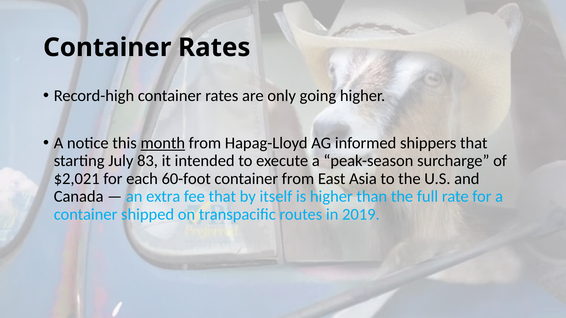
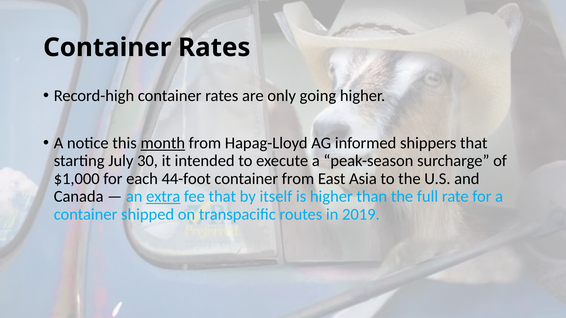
83: 83 -> 30 (148, 161)
$2,021: $2,021 -> $1,000 (77, 179)
60-foot: 60-foot -> 44-foot (186, 179)
extra underline: none -> present (163, 197)
